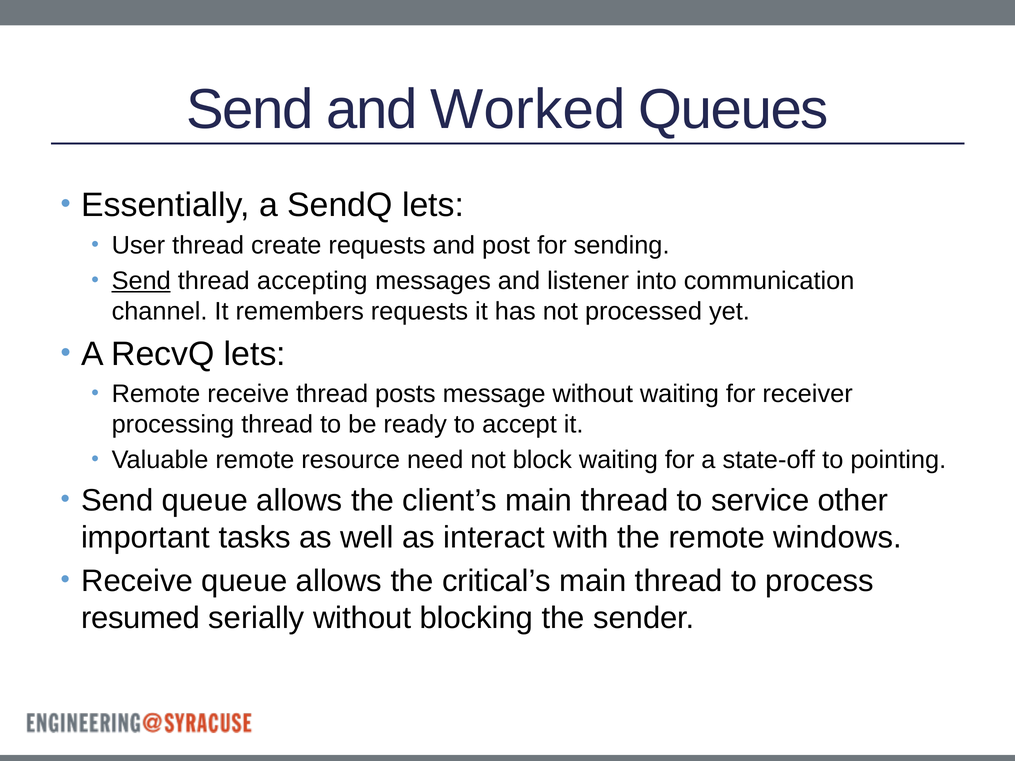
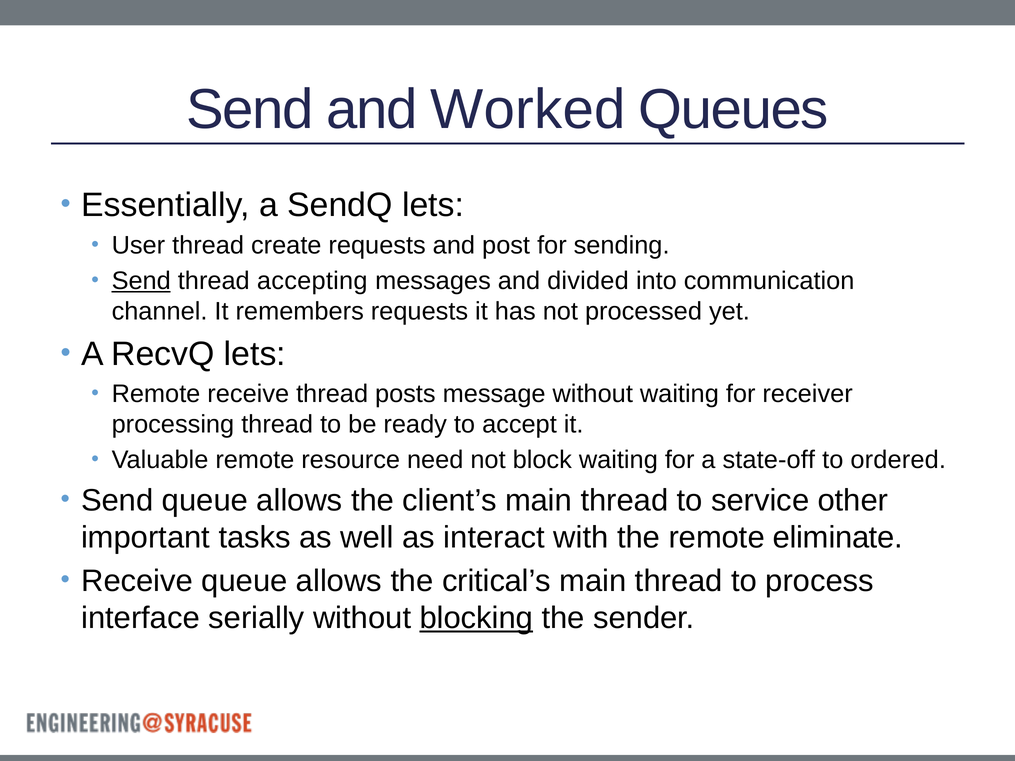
listener: listener -> divided (588, 281)
pointing: pointing -> ordered (898, 460)
windows: windows -> eliminate (838, 538)
resumed: resumed -> interface (140, 618)
blocking underline: none -> present (476, 618)
